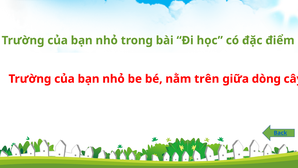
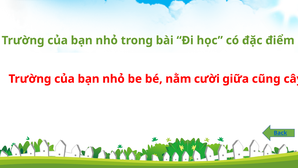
trên: trên -> cười (207, 79)
dòng: dòng -> cũng (266, 79)
